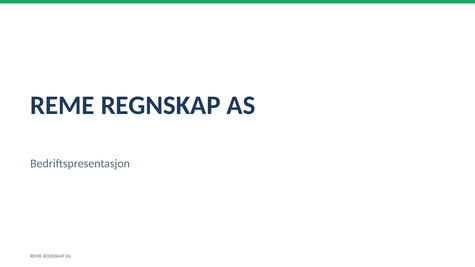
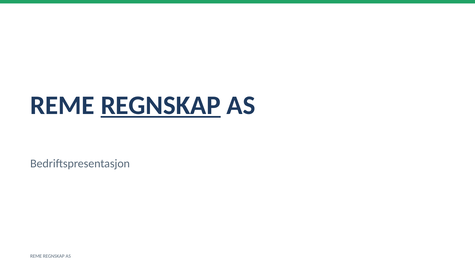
REGNSKAP underline: none -> present (161, 105)
